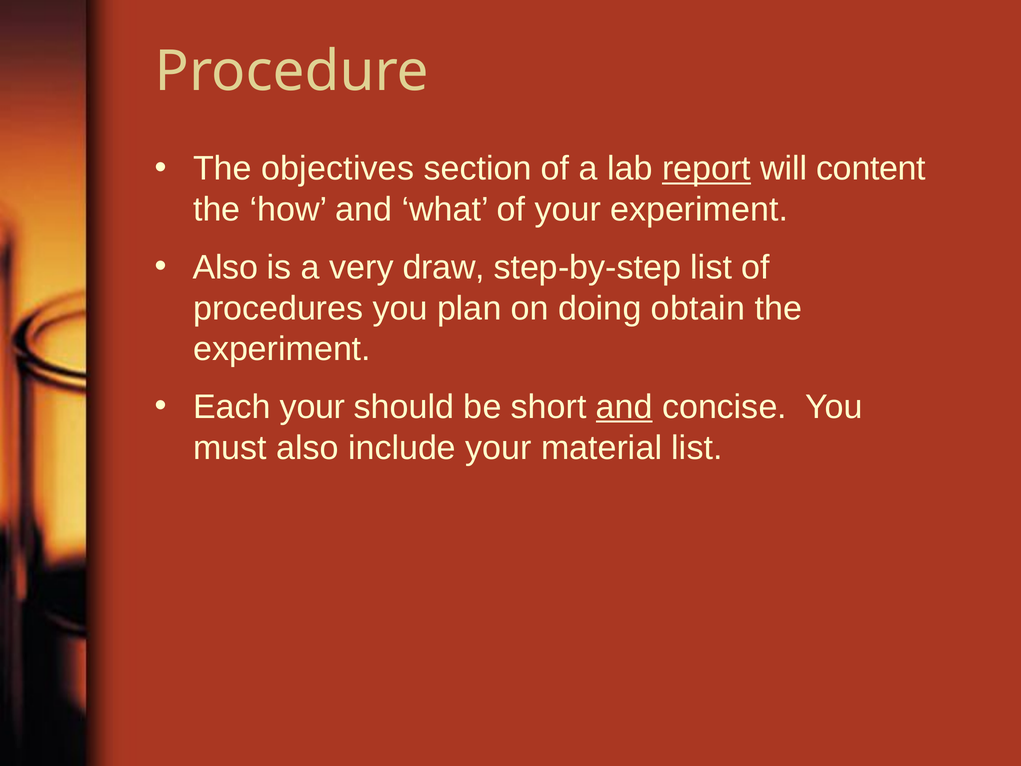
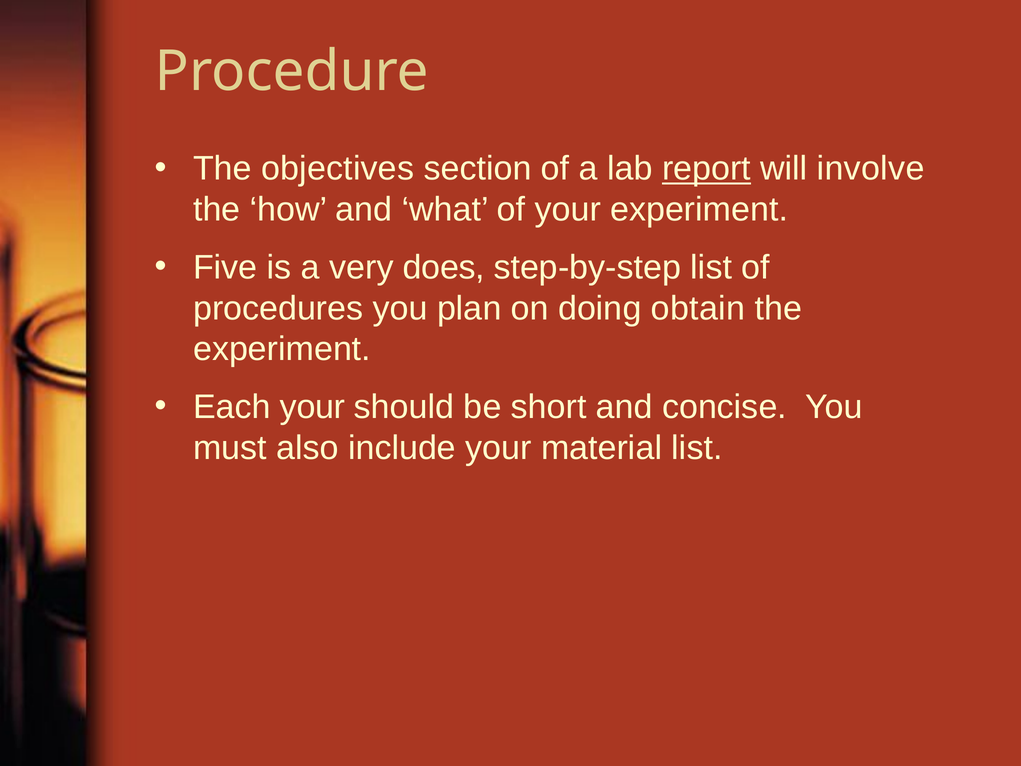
content: content -> involve (871, 169)
Also: Also -> Five (225, 267)
draw: draw -> does (444, 267)
and underline: present -> none (624, 407)
